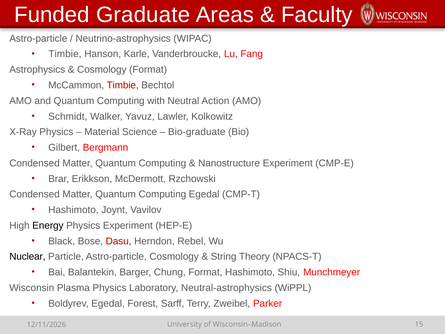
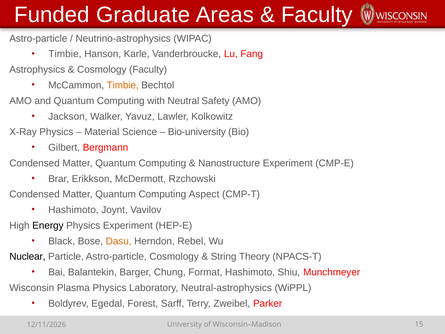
Cosmology Format: Format -> Faculty (148, 70)
Timbie colour: red -> orange (123, 85)
Action: Action -> Safety (215, 101)
Schmidt: Schmidt -> Jackson (68, 116)
Bio-graduate: Bio-graduate -> Bio-university (197, 132)
Computing Egedal: Egedal -> Aspect (204, 194)
Dasu colour: red -> orange (119, 241)
